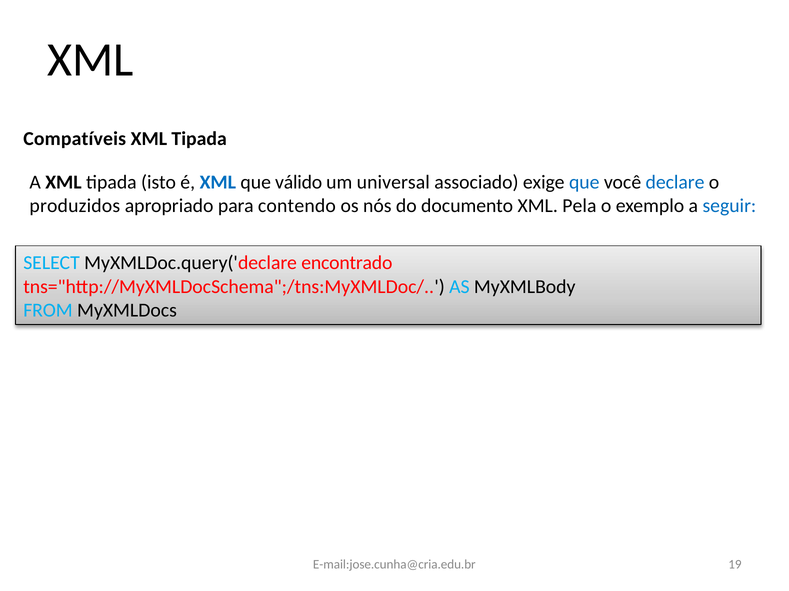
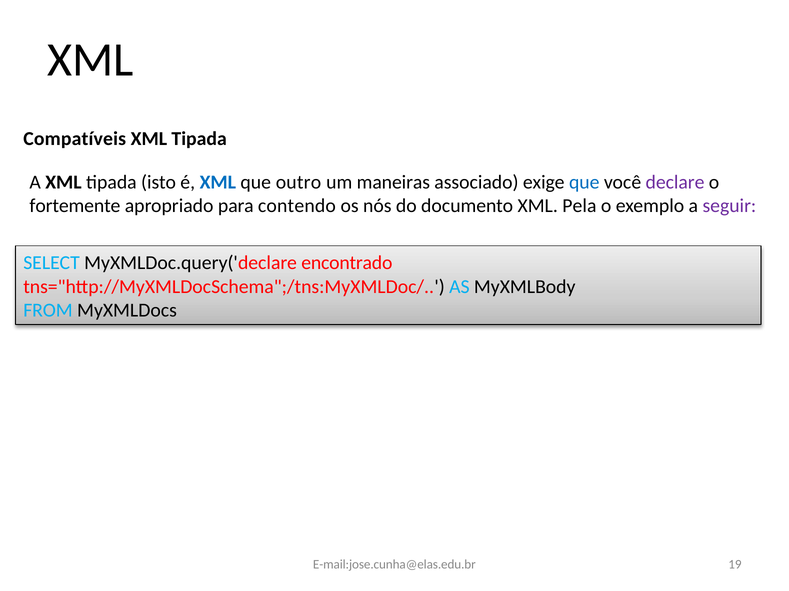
válido: válido -> outro (298, 182)
universal: universal -> maneiras (393, 182)
declare colour: blue -> purple (675, 182)
produzidos: produzidos -> fortemente (75, 206)
seguir colour: blue -> purple (729, 206)
E-mail:jose.cunha@cria.edu.br: E-mail:jose.cunha@cria.edu.br -> E-mail:jose.cunha@elas.edu.br (394, 565)
